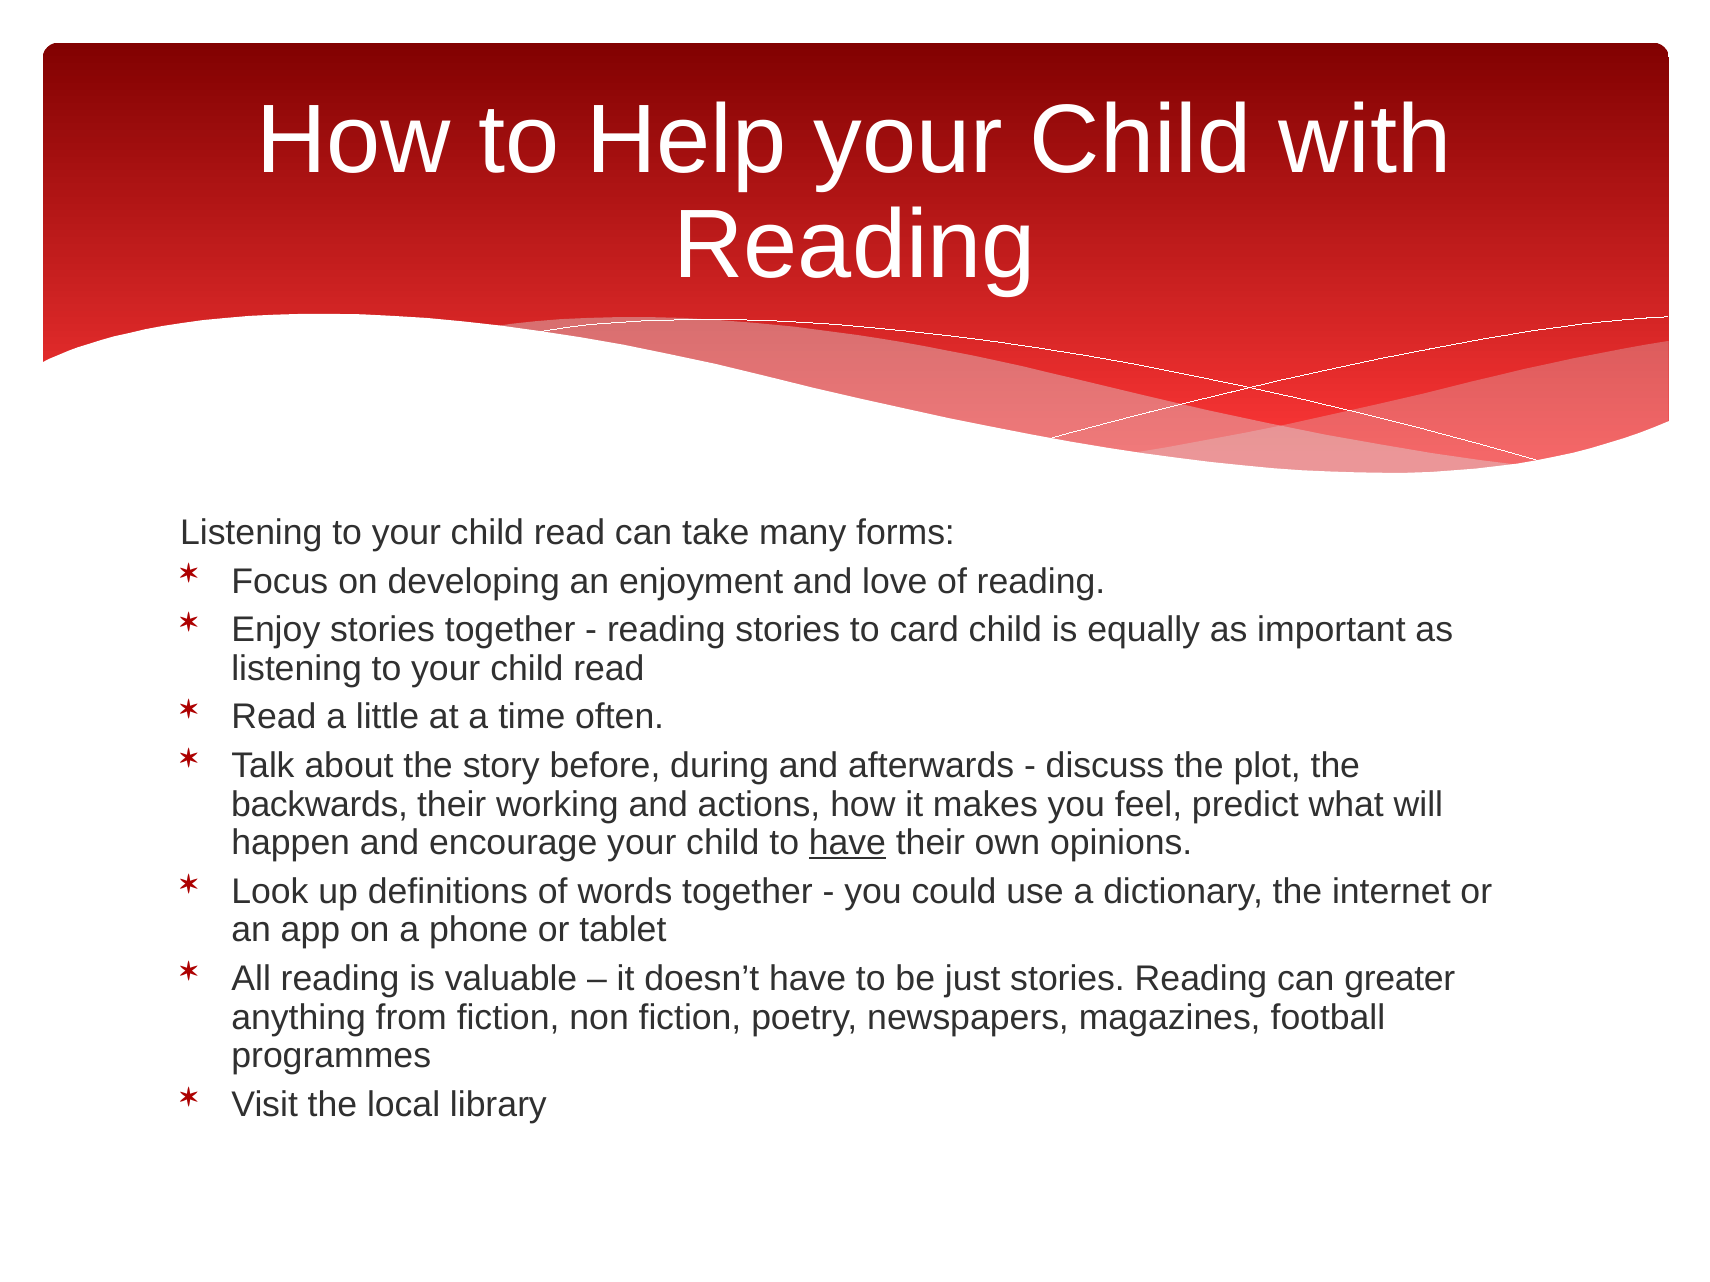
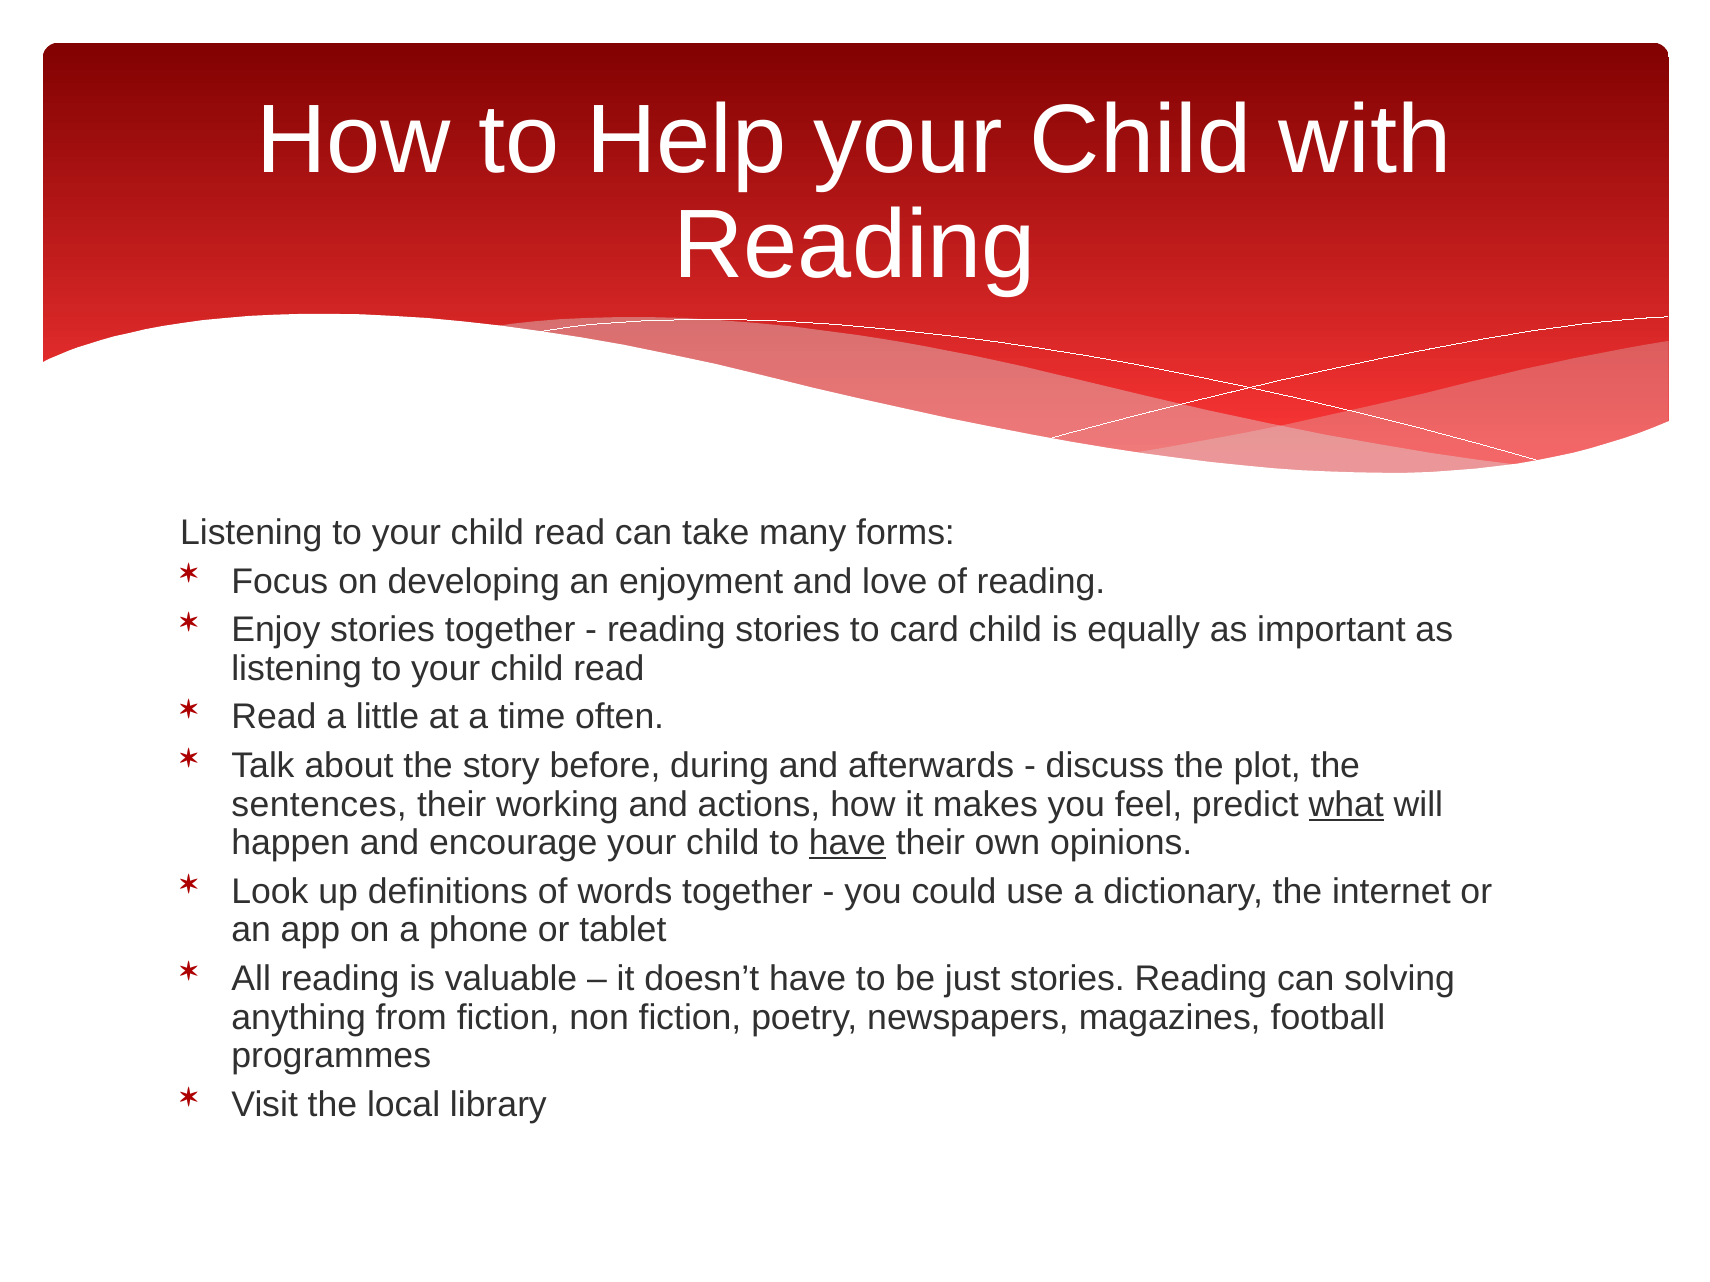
backwards: backwards -> sentences (319, 805)
what underline: none -> present (1346, 805)
greater: greater -> solving (1400, 979)
